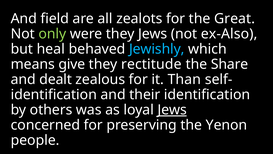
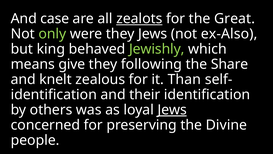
field: field -> case (55, 19)
zealots underline: none -> present (139, 19)
heal: heal -> king (51, 49)
Jewishly colour: light blue -> light green (157, 49)
rectitude: rectitude -> following (151, 64)
dealt: dealt -> knelt (56, 79)
Yenon: Yenon -> Divine (226, 125)
